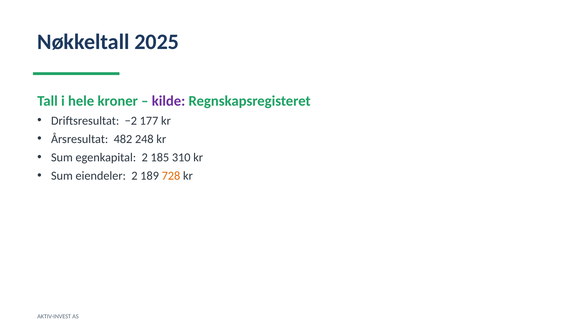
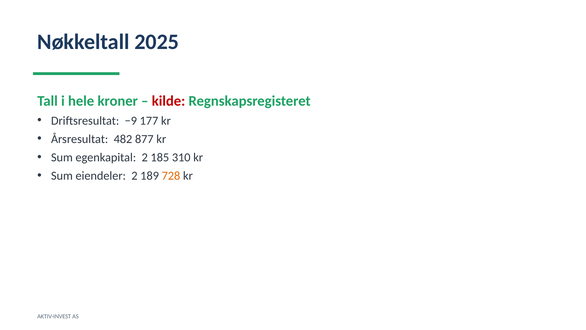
kilde colour: purple -> red (169, 101)
−2: −2 -> −9 (131, 120)
248: 248 -> 877 (144, 139)
